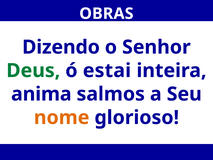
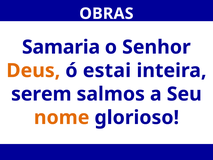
Dizendo: Dizendo -> Samaria (61, 47)
Deus colour: green -> orange (33, 71)
anima: anima -> serem (41, 94)
